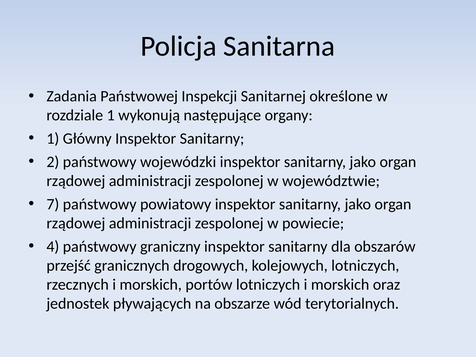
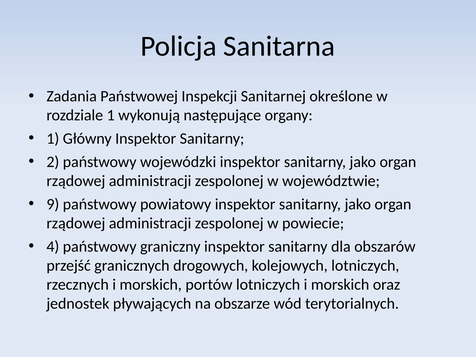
7: 7 -> 9 (53, 204)
